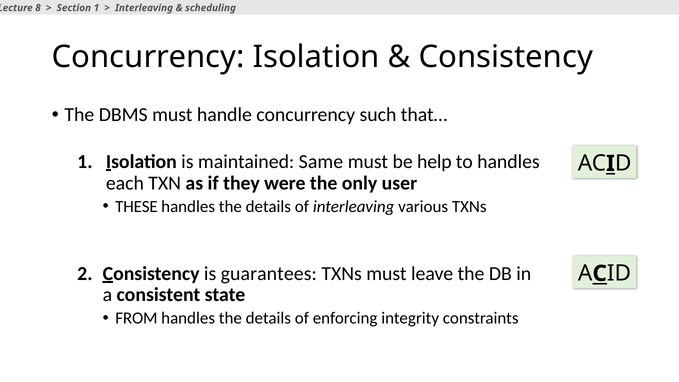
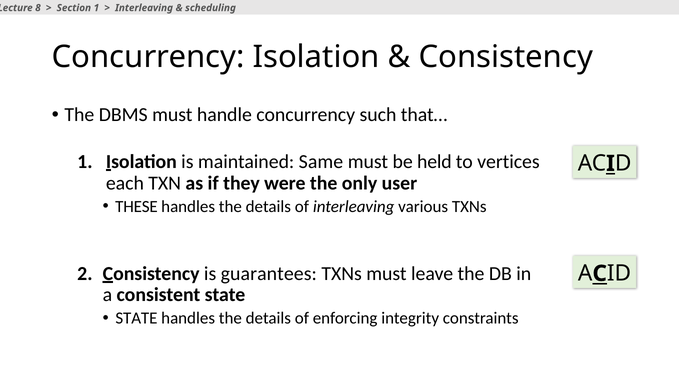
help: help -> held (434, 162)
to handles: handles -> vertices (508, 162)
FROM: FROM -> STATE (136, 318)
